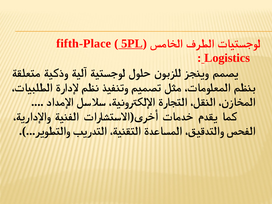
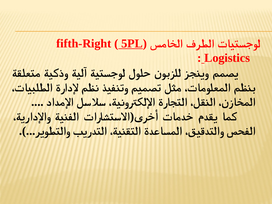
fifth-Place: fifth-Place -> fifth-Right (84, 43)
